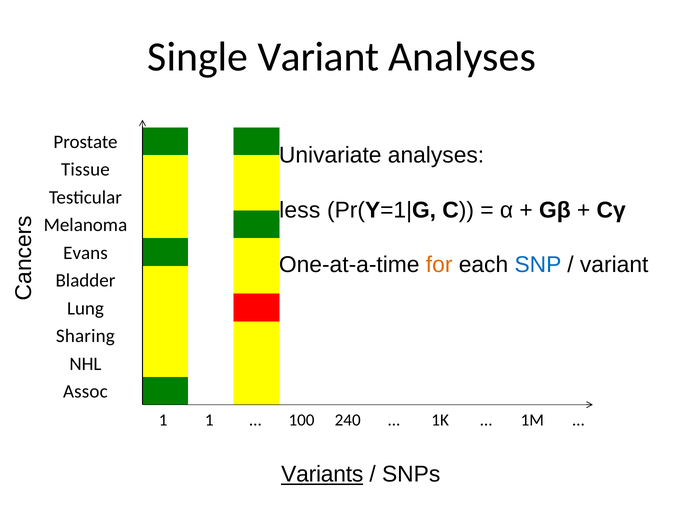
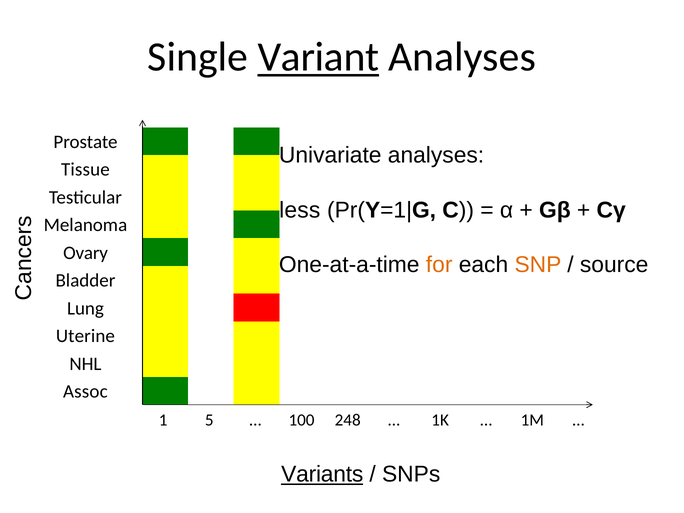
Variant underline: none -> present (318, 57)
Evans: Evans -> Ovary (86, 253)
SNP colour: blue -> orange (538, 265)
variant: variant -> source (614, 265)
Sharing: Sharing -> Uterine (85, 336)
1 1: 1 -> 5 (209, 420)
240: 240 -> 248 (348, 420)
